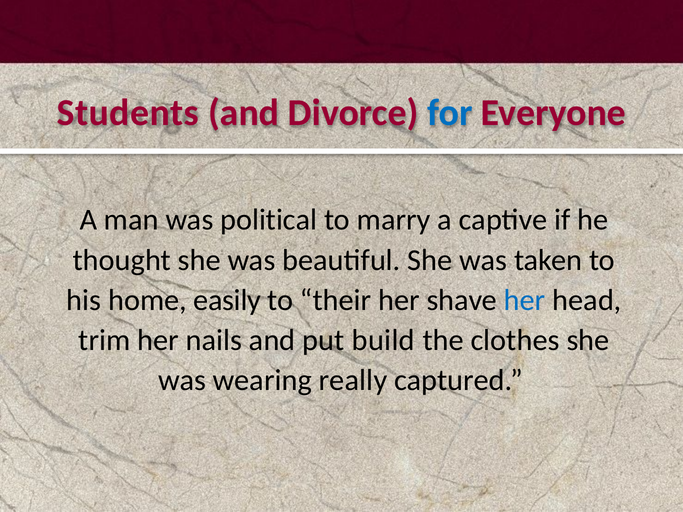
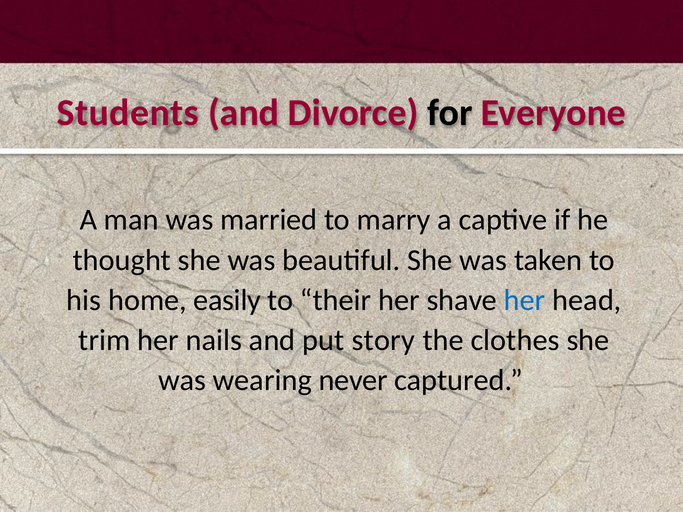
for colour: blue -> black (450, 113)
political: political -> married (269, 220)
build: build -> story (383, 340)
really: really -> never (353, 380)
